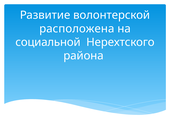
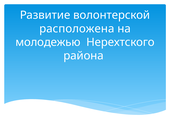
социальной: социальной -> молодежью (48, 42)
